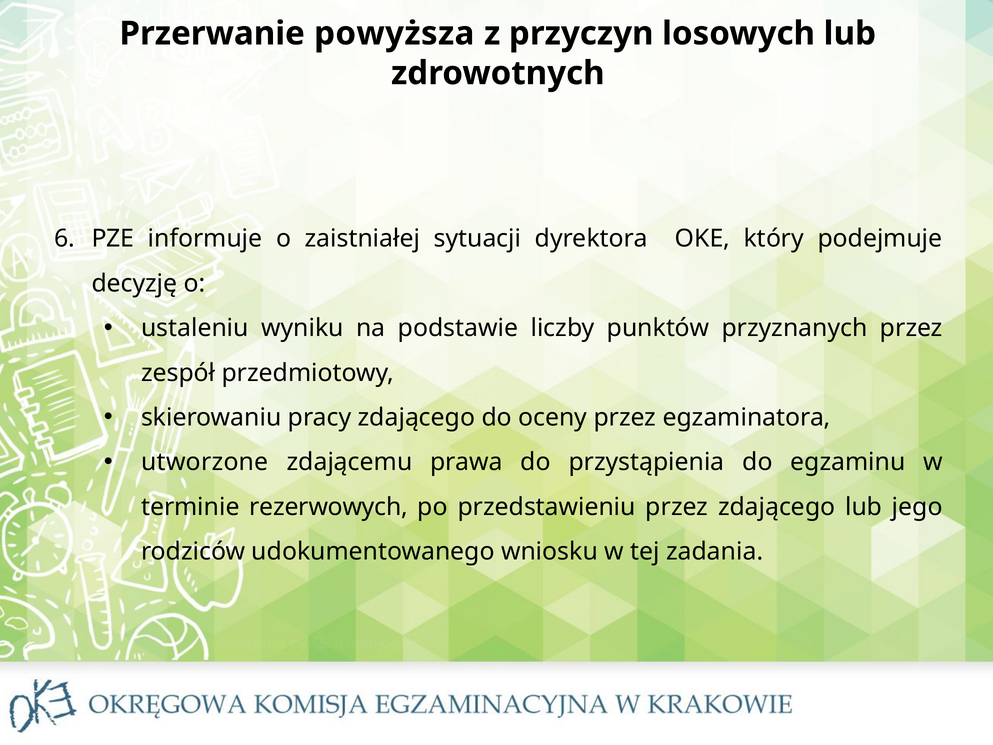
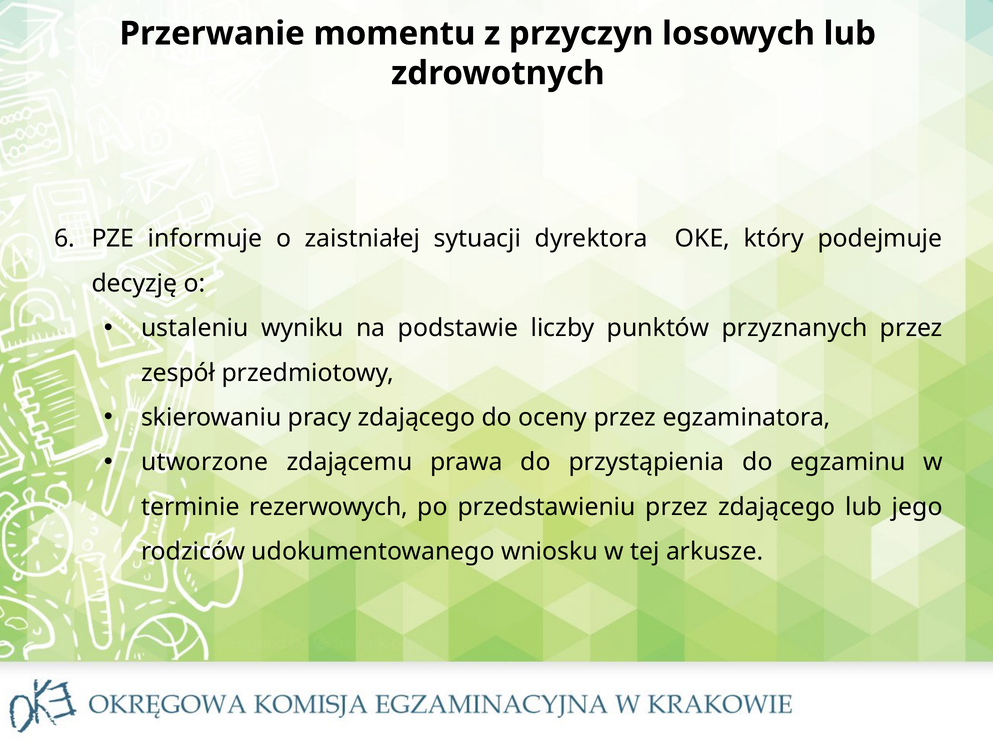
powyższa: powyższa -> momentu (394, 33)
zadania: zadania -> arkusze (715, 551)
